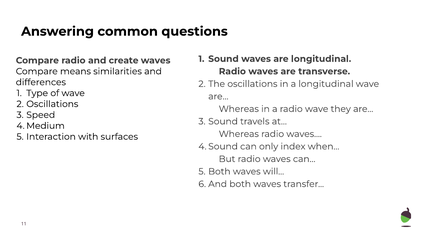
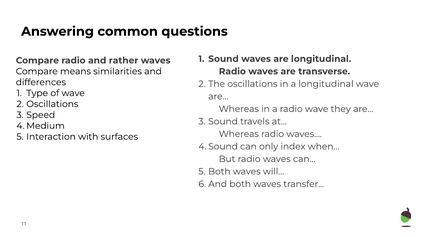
create: create -> rather (124, 60)
